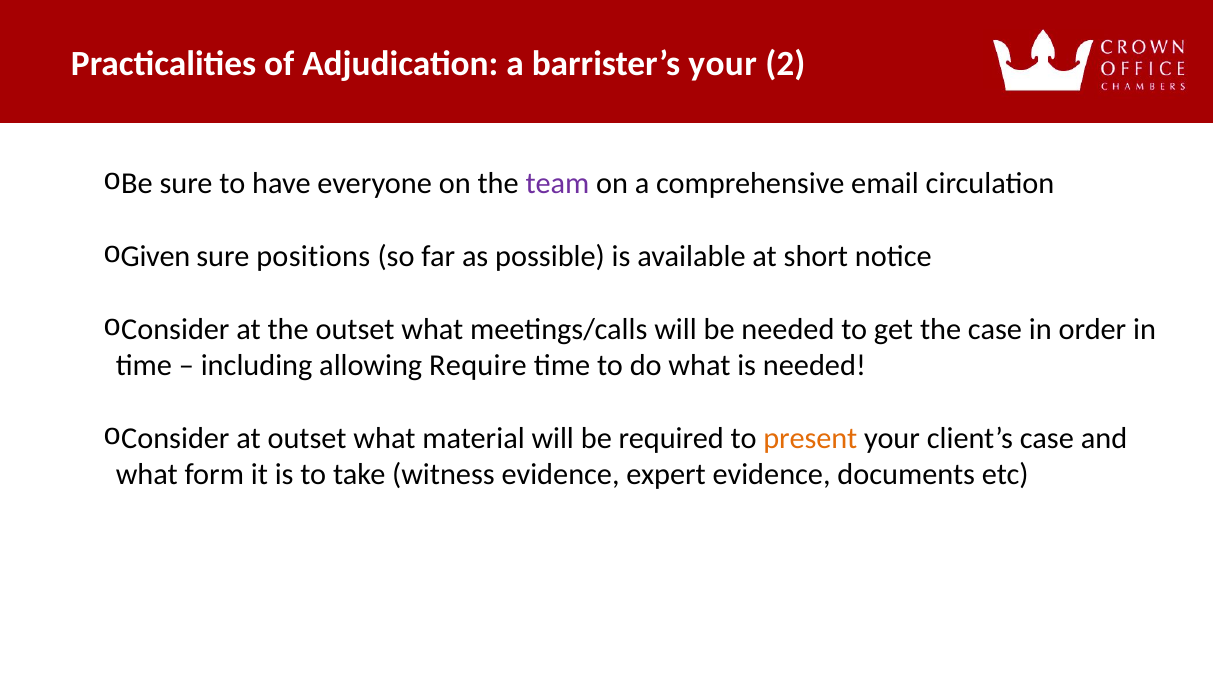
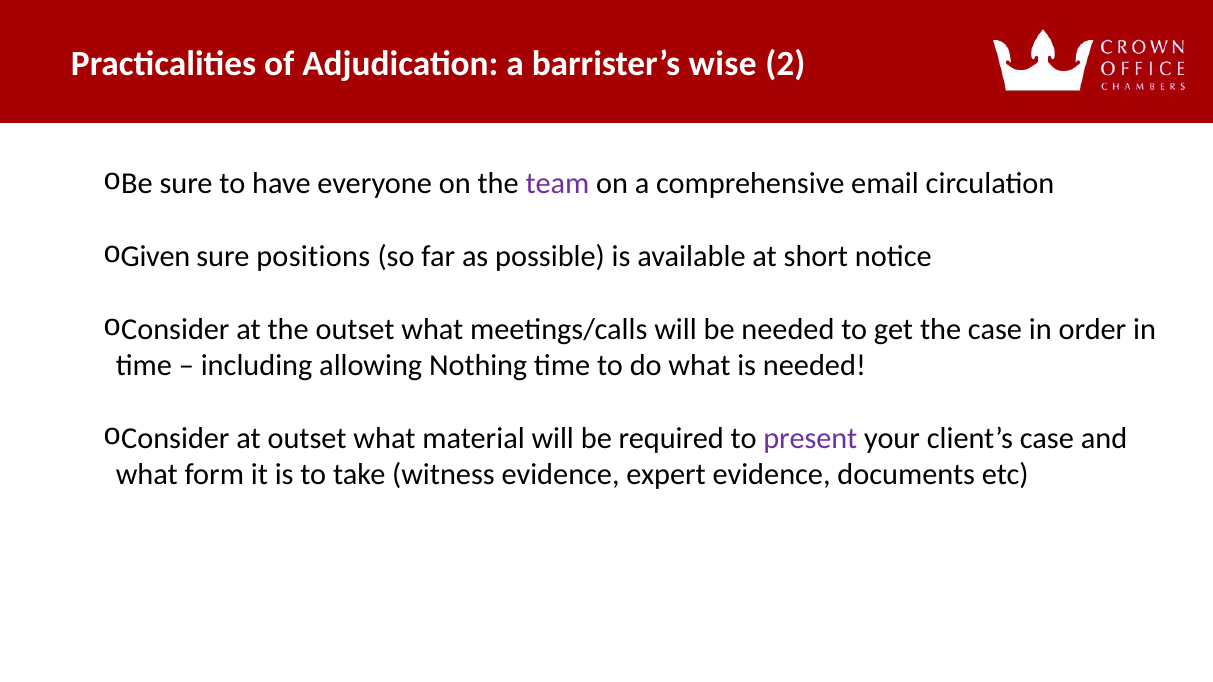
barrister’s your: your -> wise (723, 64)
Require: Require -> Nothing (478, 366)
present colour: orange -> purple (810, 438)
